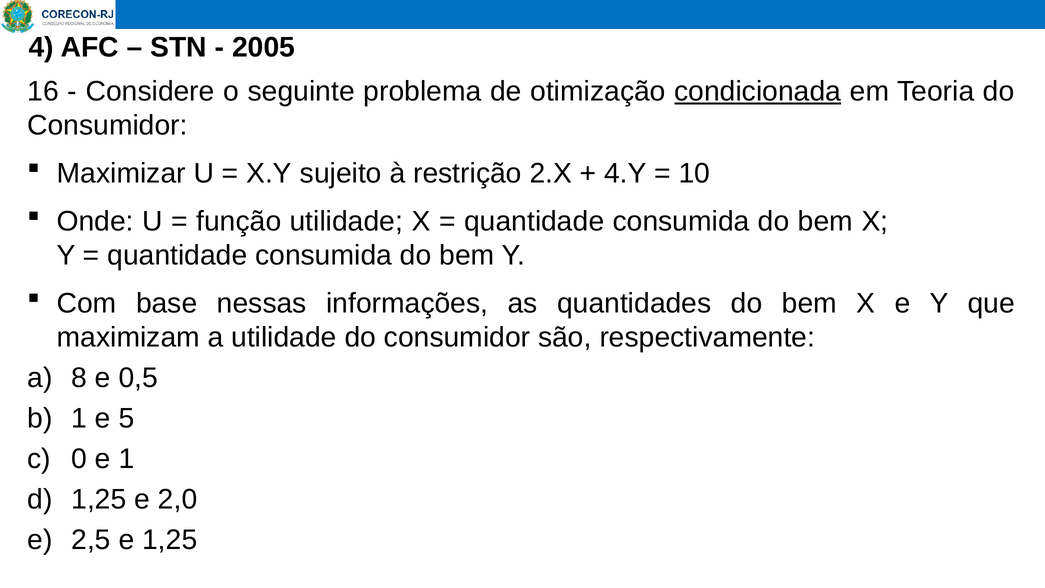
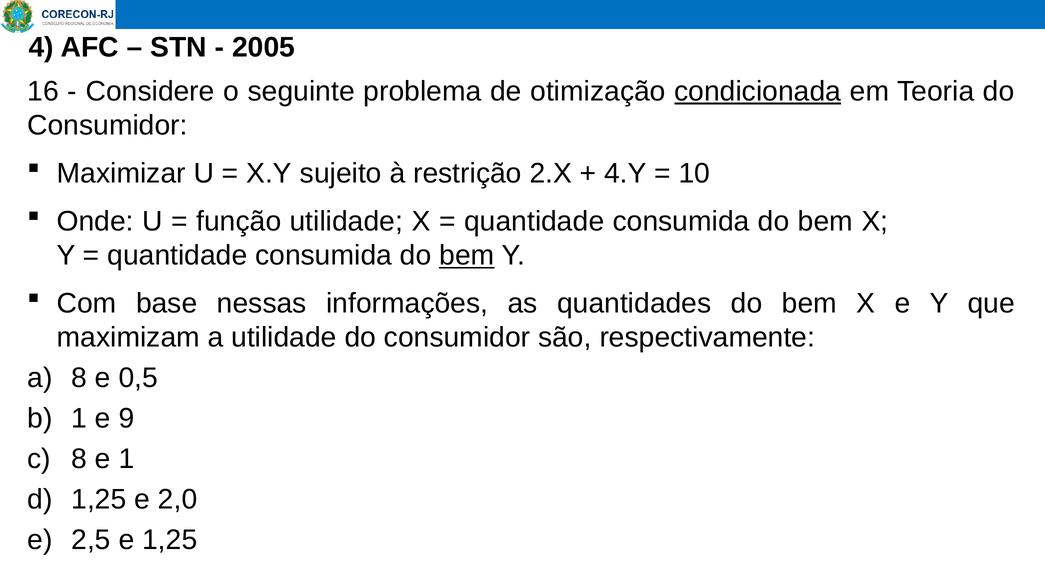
bem underline: none -> present (467, 255)
5: 5 -> 9 (126, 418)
0: 0 -> 8 (79, 459)
